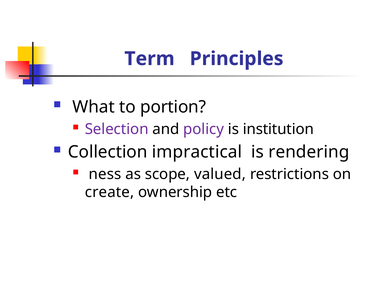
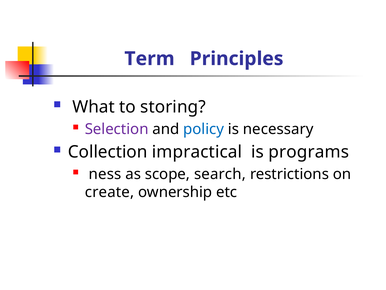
portion: portion -> storing (173, 107)
policy colour: purple -> blue (204, 129)
institution: institution -> necessary (278, 129)
rendering: rendering -> programs (309, 152)
valued: valued -> search (220, 174)
